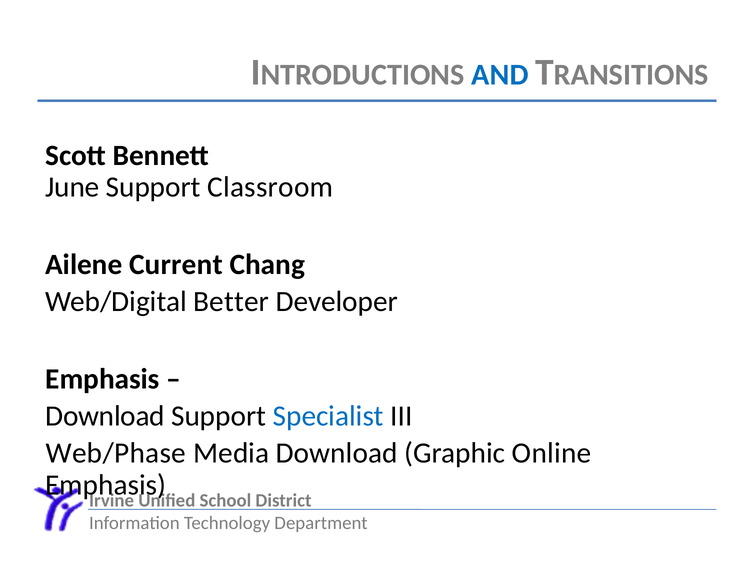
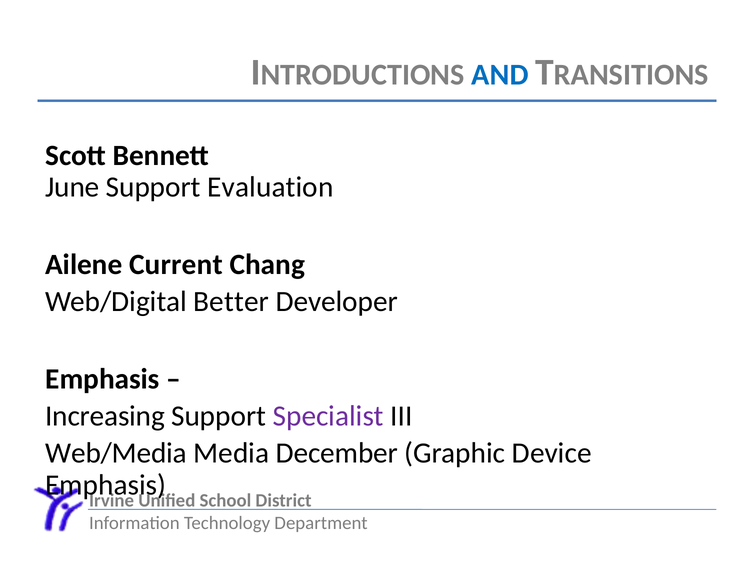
Classroom: Classroom -> Evaluation (270, 187)
Download: Download -> Increasing (105, 416)
Specialist colour: blue -> purple (328, 416)
Web/Phase: Web/Phase -> Web/Media (116, 453)
Media Download: Download -> December (337, 453)
Online: Online -> Device (552, 453)
